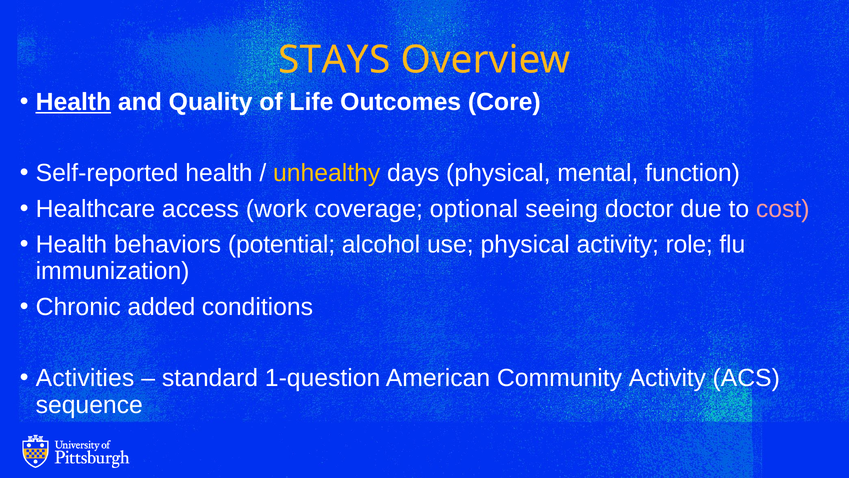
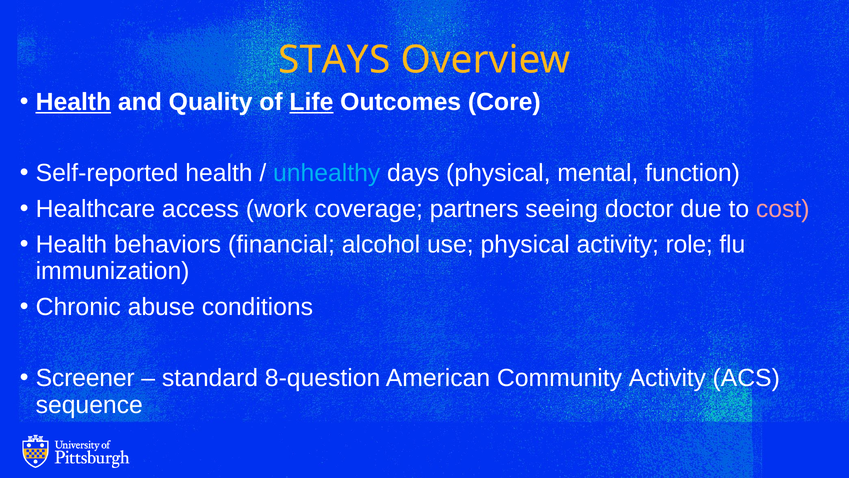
Life underline: none -> present (311, 102)
unhealthy colour: yellow -> light blue (327, 173)
optional: optional -> partners (474, 209)
potential: potential -> financial (281, 244)
added: added -> abuse (161, 307)
Activities: Activities -> Screener (85, 378)
1-question: 1-question -> 8-question (323, 378)
